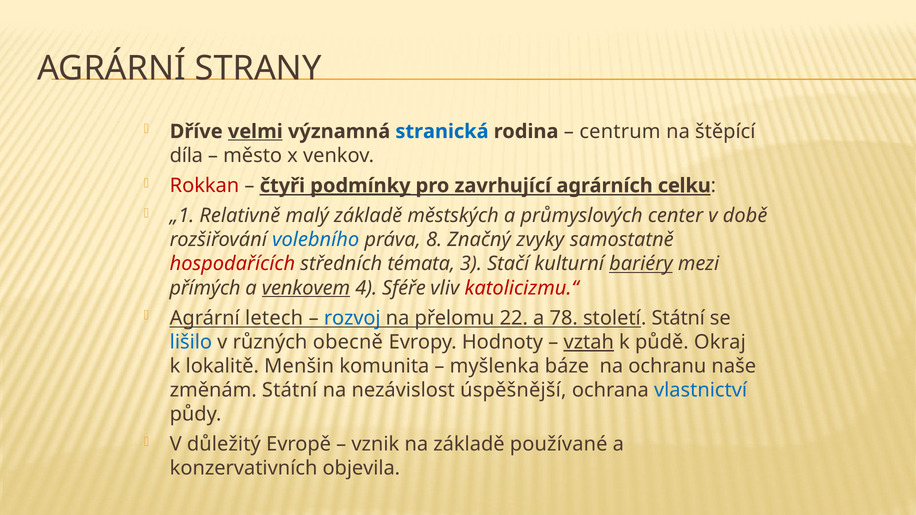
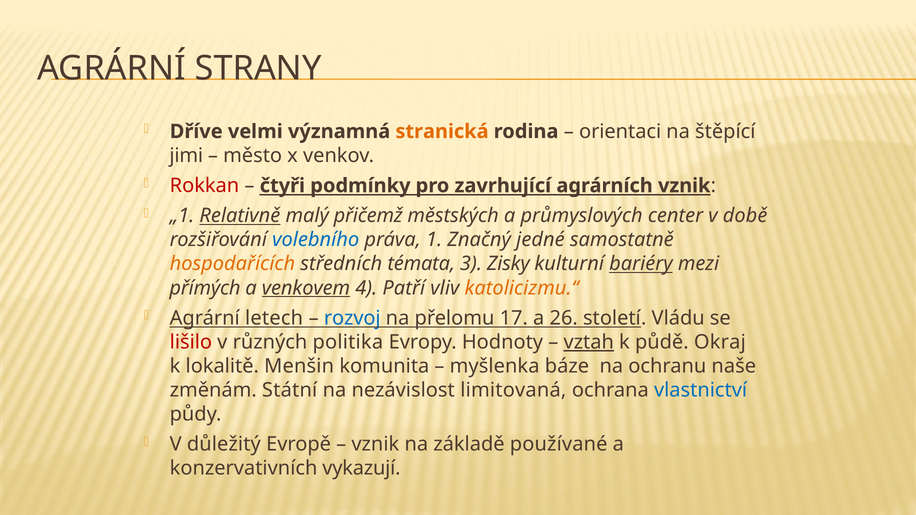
velmi underline: present -> none (255, 132)
stranická colour: blue -> orange (442, 132)
centrum: centrum -> orientaci (620, 132)
díla: díla -> jimi (186, 156)
podmínky underline: present -> none (360, 186)
agrárních celku: celku -> vznik (684, 186)
Relativně underline: none -> present (240, 216)
malý základě: základě -> přičemž (368, 216)
8: 8 -> 1 (434, 240)
zvyky: zvyky -> jedné (540, 240)
hospodařících colour: red -> orange (232, 264)
Stačí: Stačí -> Zisky (508, 264)
Sféře: Sféře -> Patří (404, 288)
katolicizmu.“ colour: red -> orange (522, 288)
22: 22 -> 17 (514, 318)
78: 78 -> 26 (564, 318)
století Státní: Státní -> Vládu (678, 318)
lišilo colour: blue -> red (191, 342)
obecně: obecně -> politika (348, 342)
úspěšnější: úspěšnější -> limitovaná (513, 390)
objevila: objevila -> vykazují (361, 469)
